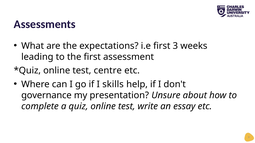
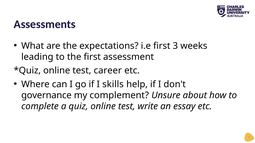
centre: centre -> career (108, 71)
presentation: presentation -> complement (119, 96)
